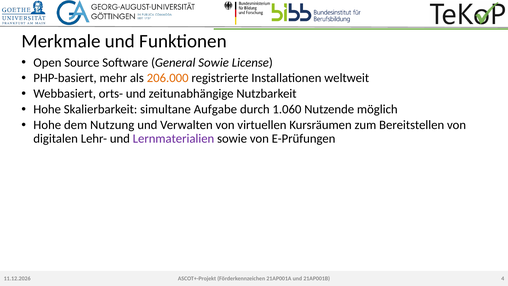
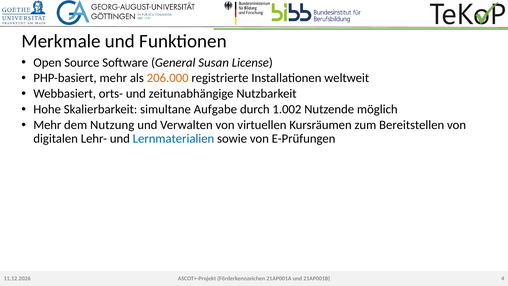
General Sowie: Sowie -> Susan (214, 62)
1.060: 1.060 -> 1.002 (287, 109)
Hohe: Hohe -> Mehr (47, 125)
Lernmaterialien colour: purple -> blue (173, 139)
